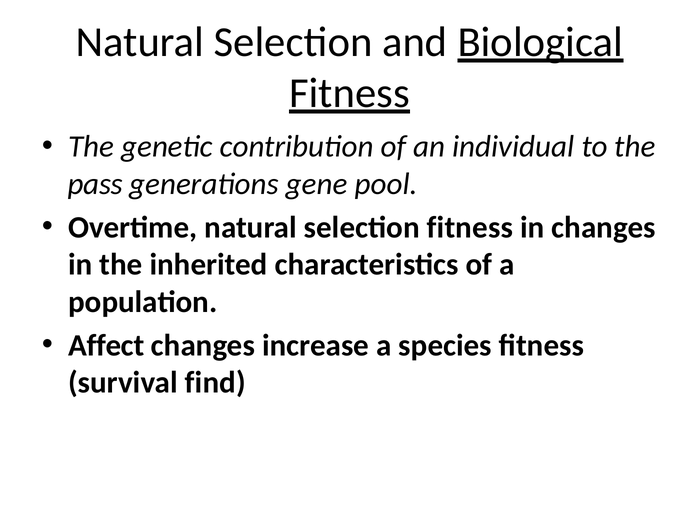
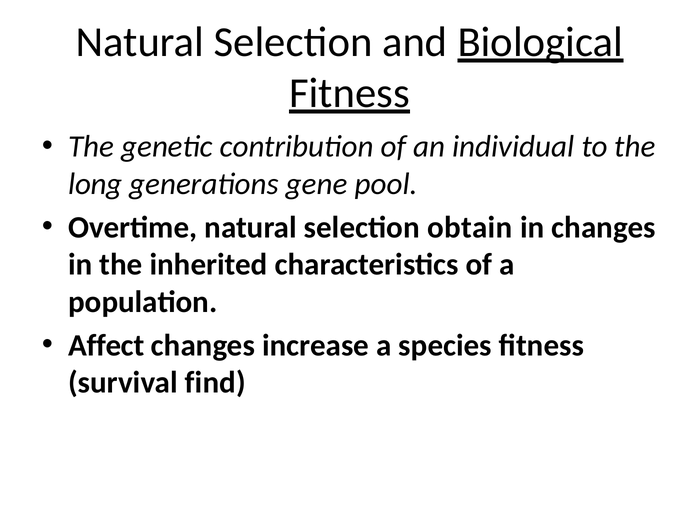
pass: pass -> long (95, 184)
selection fitness: fitness -> obtain (470, 227)
